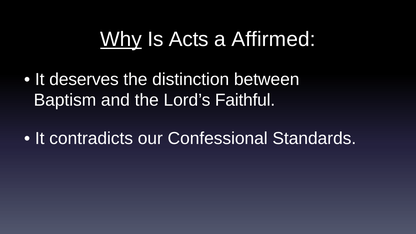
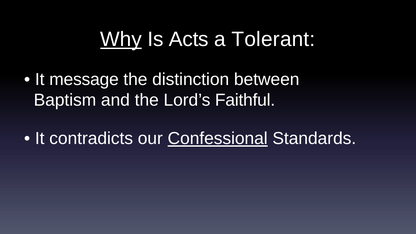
Affirmed: Affirmed -> Tolerant (273, 39)
deserves: deserves -> message (84, 79)
Confessional underline: none -> present (218, 139)
